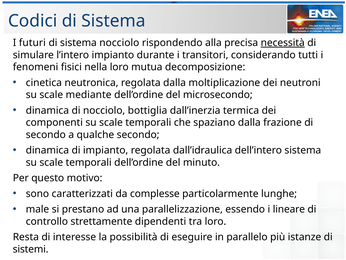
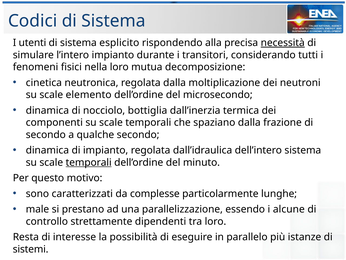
futuri: futuri -> utenti (32, 43)
sistema nocciolo: nocciolo -> esplicito (119, 43)
mediante: mediante -> elemento (89, 95)
temporali underline: none -> present (89, 162)
lineare: lineare -> alcune (289, 209)
